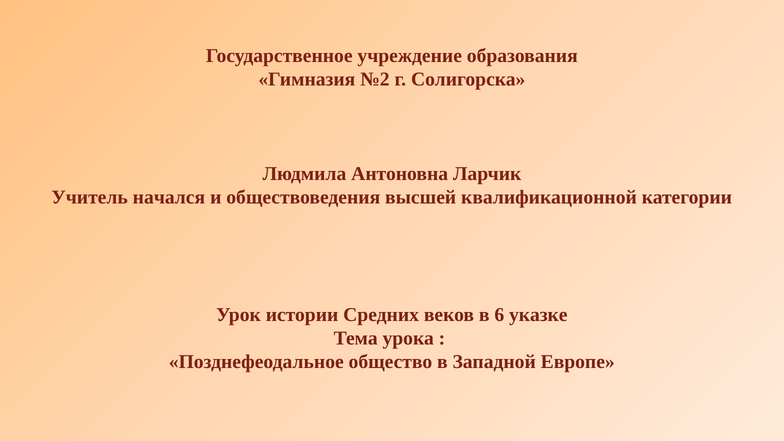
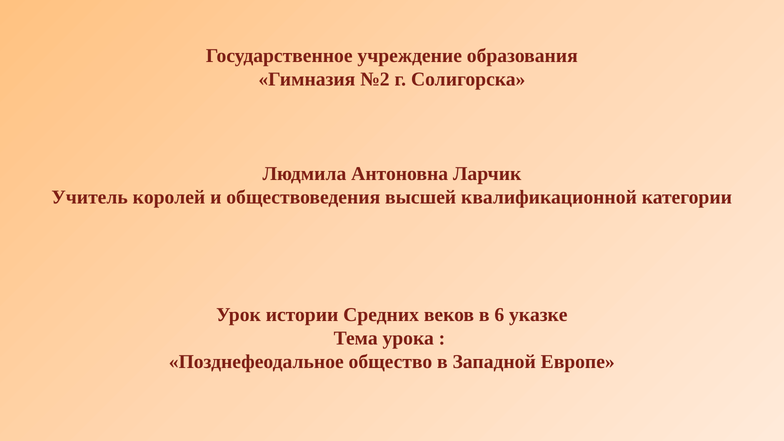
начался: начался -> королей (169, 197)
